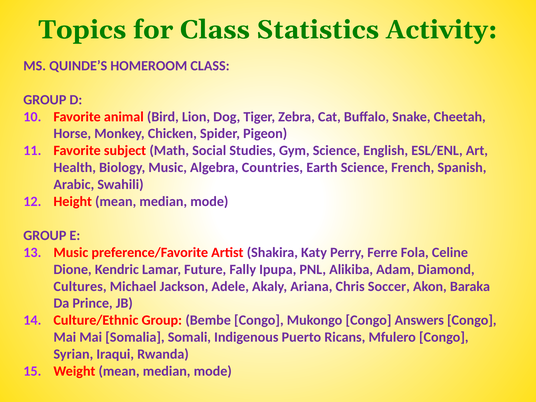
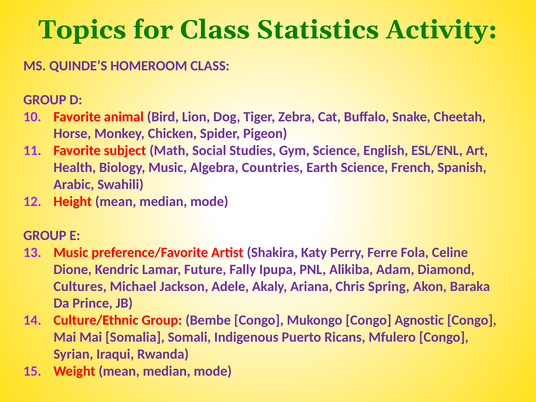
Soccer: Soccer -> Spring (389, 286)
Answers: Answers -> Agnostic (419, 320)
